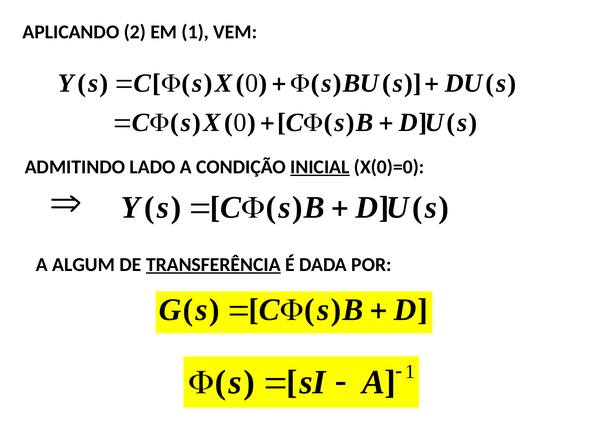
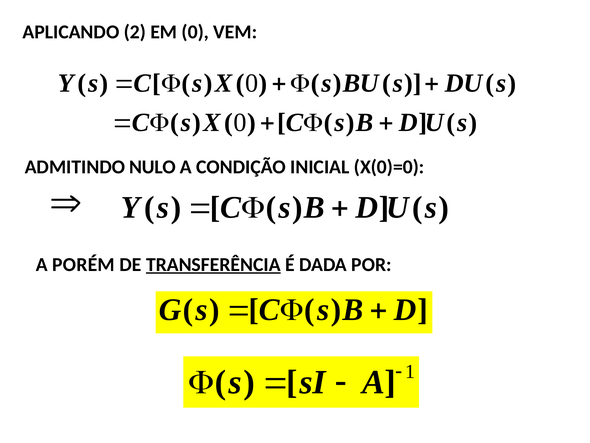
EM 1: 1 -> 0 (195, 32)
LADO: LADO -> NULO (153, 167)
INICIAL underline: present -> none (320, 167)
ALGUM: ALGUM -> PORÉM (83, 264)
